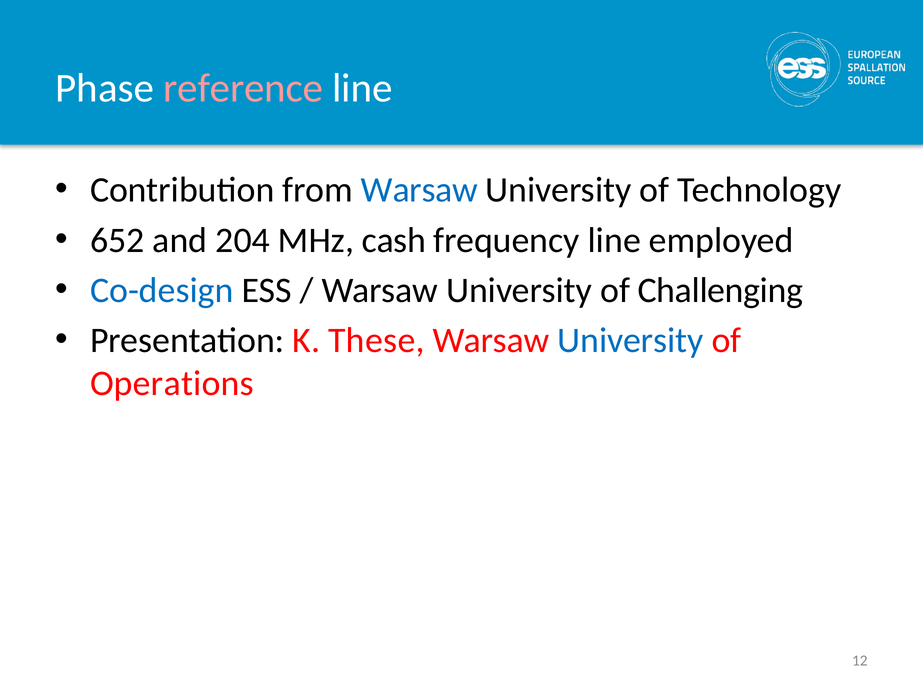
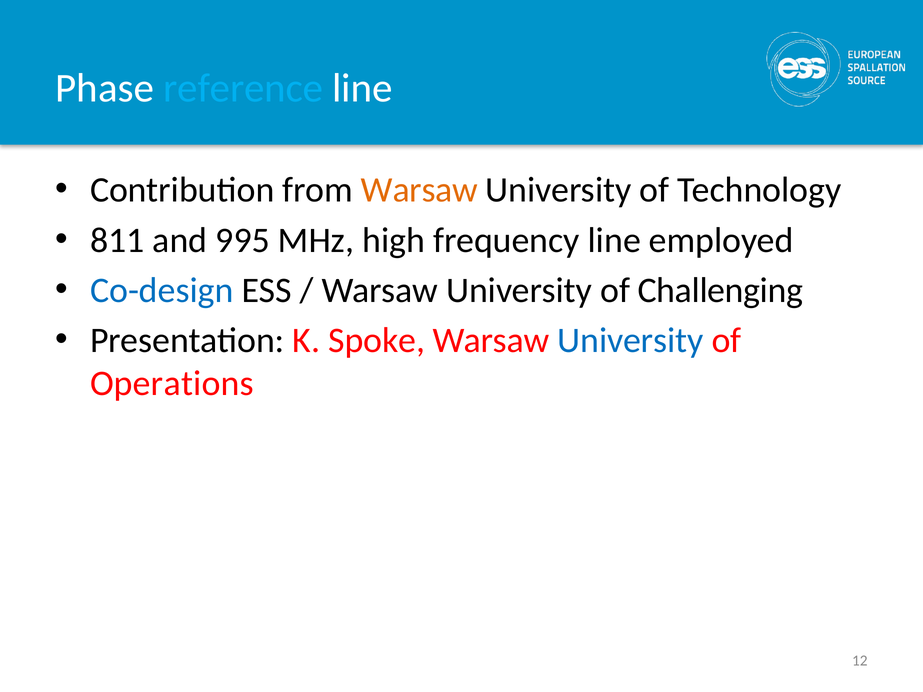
reference colour: pink -> light blue (243, 88)
Warsaw colour: blue -> orange (419, 190)
652: 652 -> 811 (117, 240)
204: 204 -> 995 (243, 240)
cash: cash -> high (394, 240)
These: These -> Spoke (377, 341)
